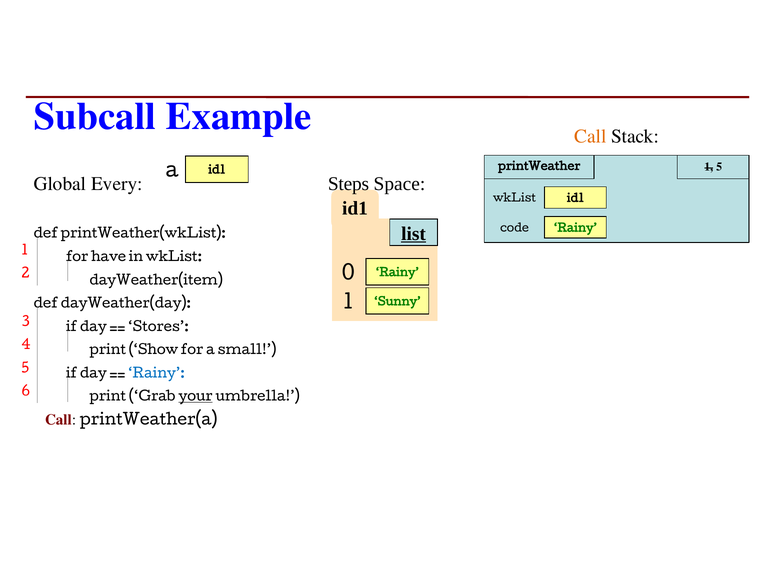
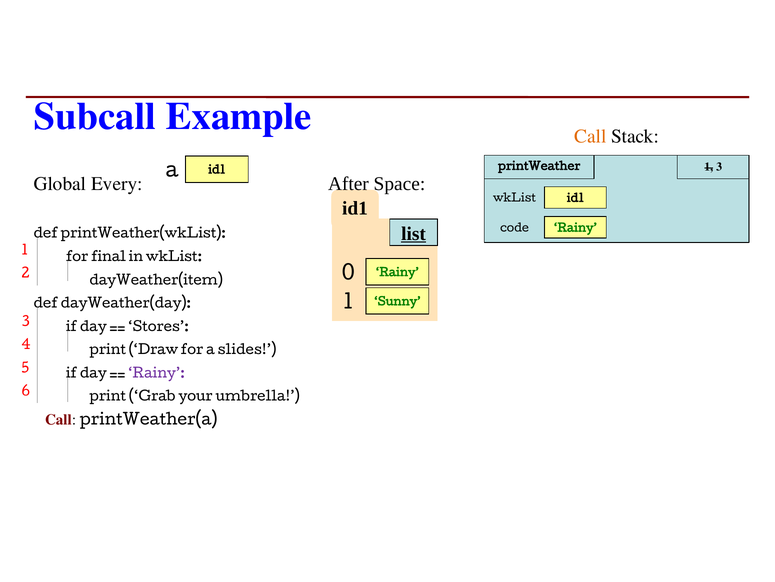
1 5: 5 -> 3 (719, 167)
Steps: Steps -> After (348, 183)
have: have -> final (109, 257)
Show: Show -> Draw (153, 350)
small: small -> slides (247, 350)
Rainy colour: blue -> purple (157, 373)
your underline: present -> none (196, 396)
